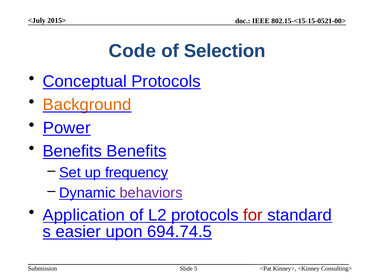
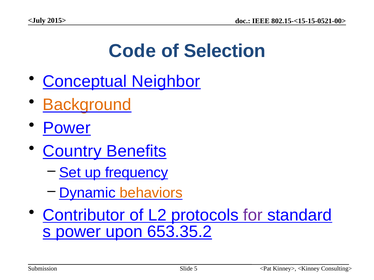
Conceptual Protocols: Protocols -> Neighbor (166, 82)
Benefits: Benefits -> Country (72, 151)
behaviors colour: purple -> orange (151, 193)
Application: Application -> Contributor (84, 215)
for colour: red -> purple (253, 215)
easier: easier -> power (78, 232)
694.74.5: 694.74.5 -> 653.35.2 (180, 232)
